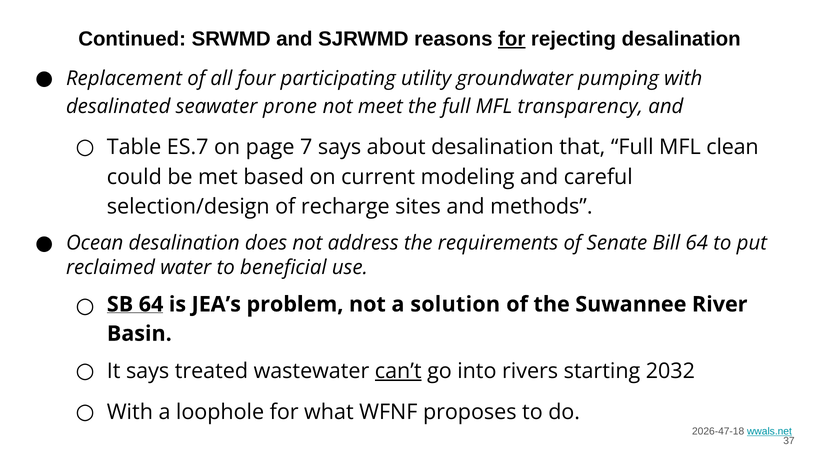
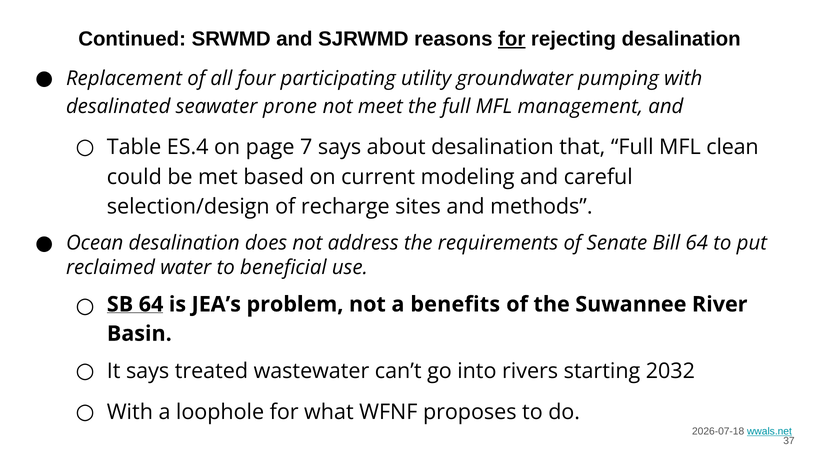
transparency: transparency -> management (580, 107)
ES.7: ES.7 -> ES.4 (188, 147)
solution: solution -> benefits (455, 304)
can’t underline: present -> none (398, 371)
2026-47-18: 2026-47-18 -> 2026-07-18 (718, 431)
